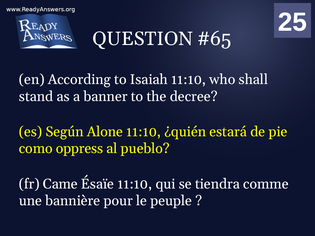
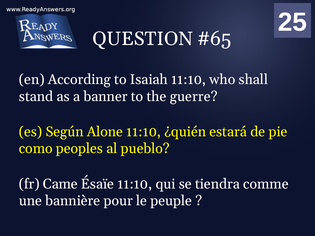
decree: decree -> guerre (194, 96)
oppress: oppress -> peoples (79, 149)
